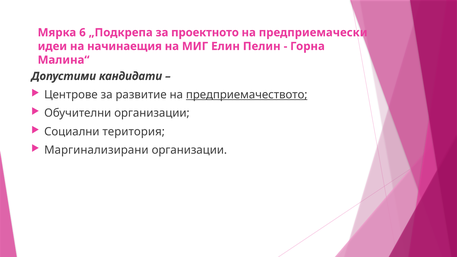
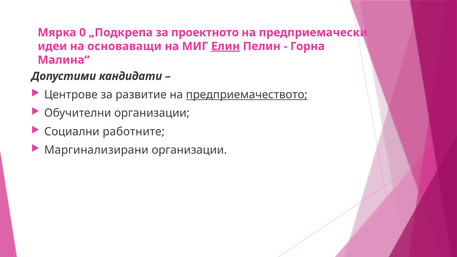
6: 6 -> 0 (82, 33)
начинаещия: начинаещия -> основаващи (124, 46)
Елин underline: none -> present (226, 46)
територия: територия -> работните (134, 132)
